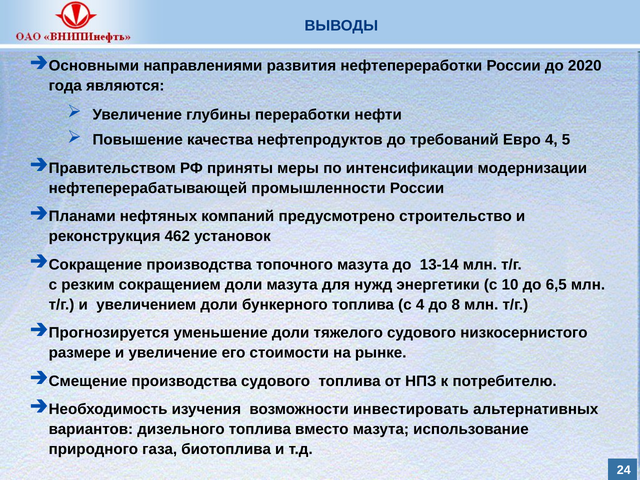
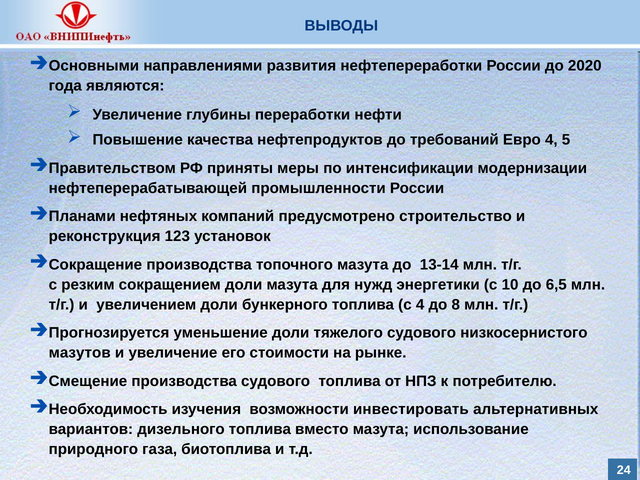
462: 462 -> 123 (177, 236)
размере: размере -> мазутов (80, 353)
